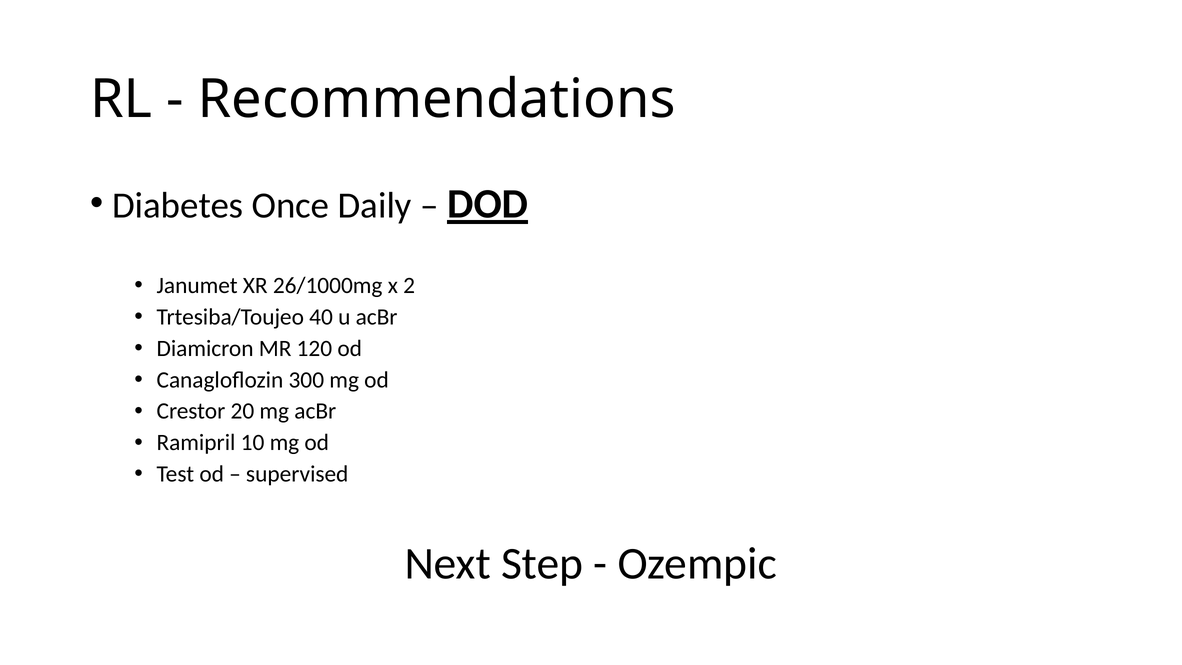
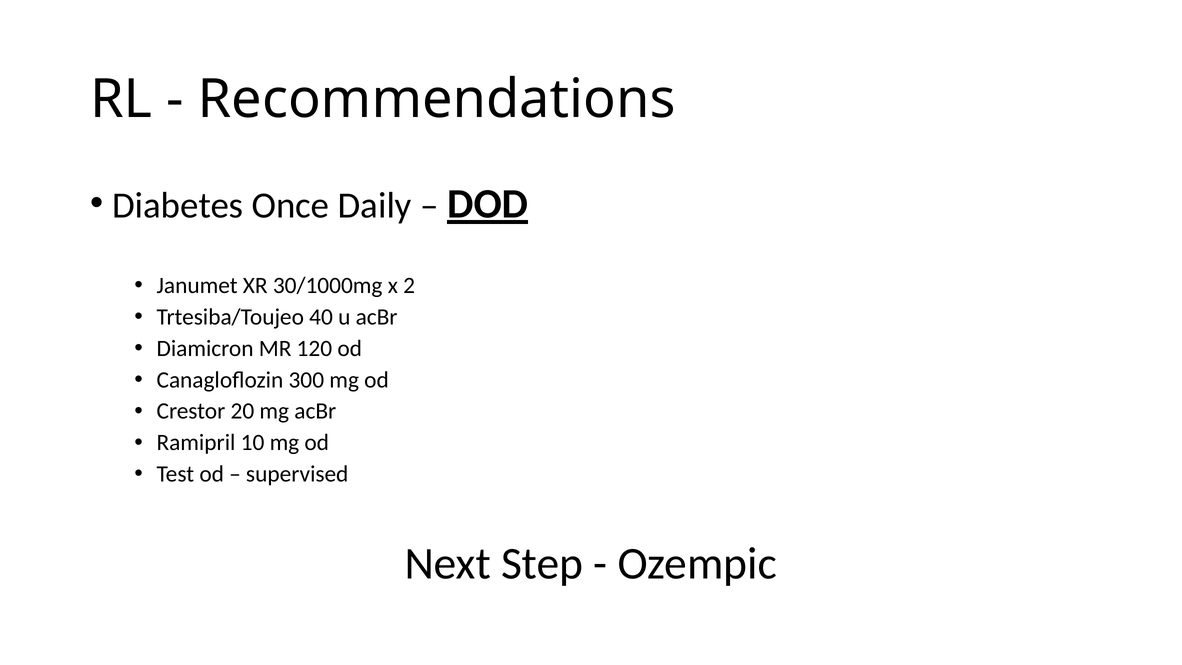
26/1000mg: 26/1000mg -> 30/1000mg (328, 285)
